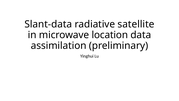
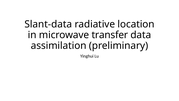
satellite: satellite -> location (136, 24)
location: location -> transfer (110, 35)
